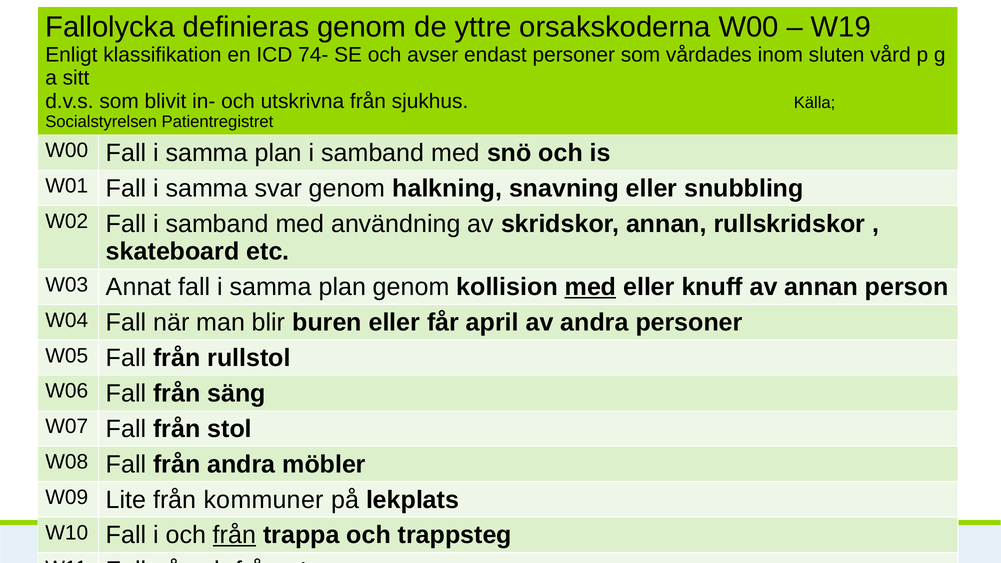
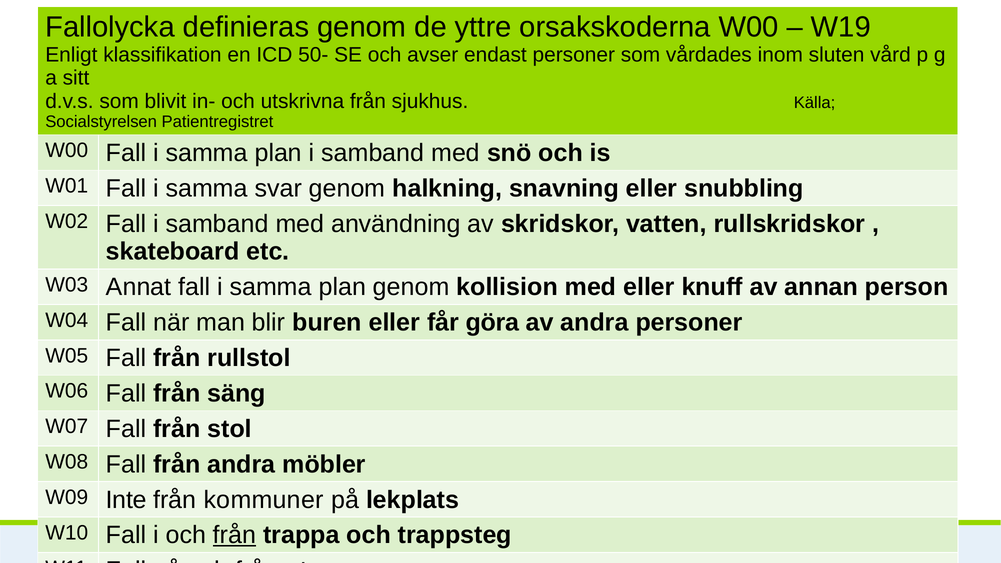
74-: 74- -> 50- (313, 55)
skridskor annan: annan -> vatten (666, 224)
med underline: present -> none (590, 287)
april: april -> göra (492, 323)
Lite: Lite -> Inte (126, 500)
